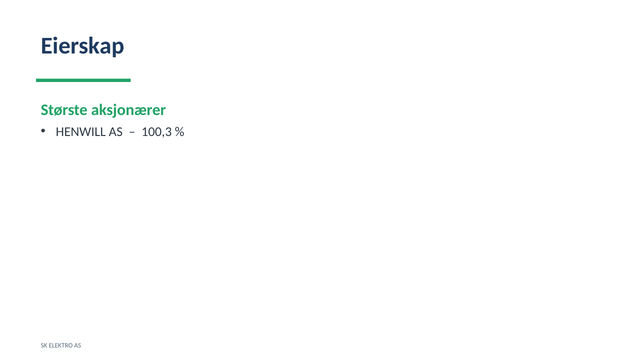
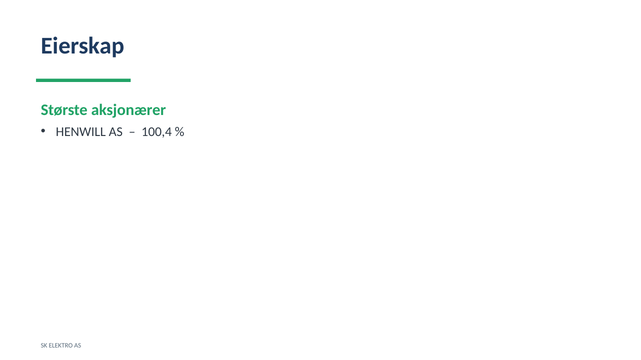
100,3: 100,3 -> 100,4 (157, 132)
